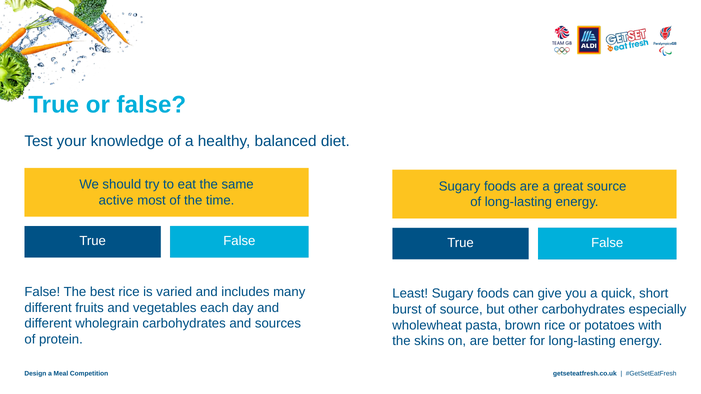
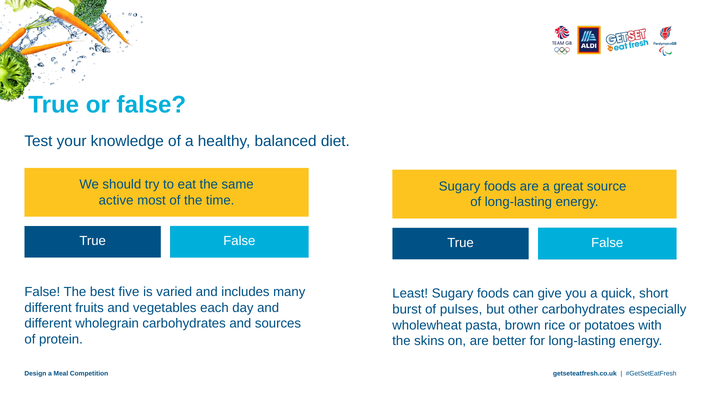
best rice: rice -> five (129, 292)
of source: source -> pulses (461, 310)
